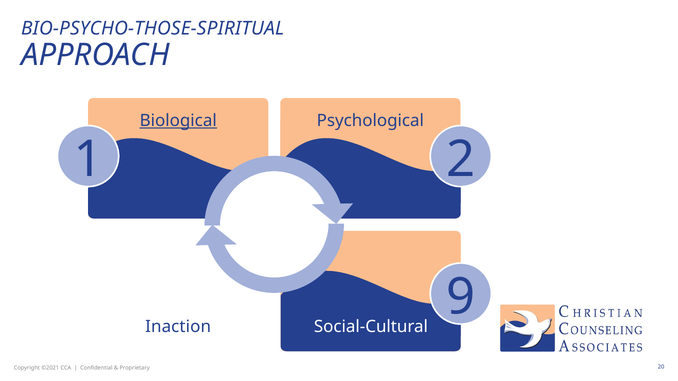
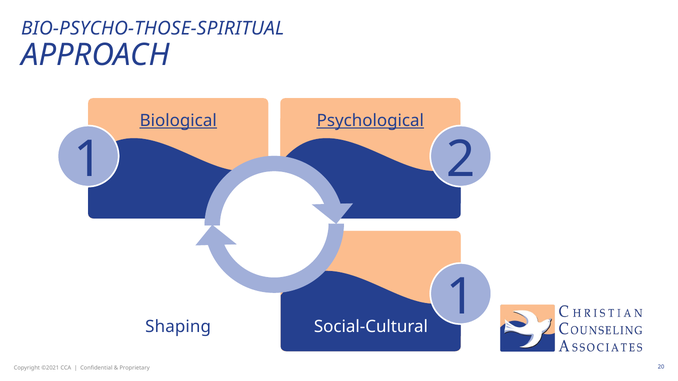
Psychological underline: none -> present (370, 121)
Inaction: Inaction -> Shaping (178, 327)
Social-Cultural 9: 9 -> 1 (461, 297)
